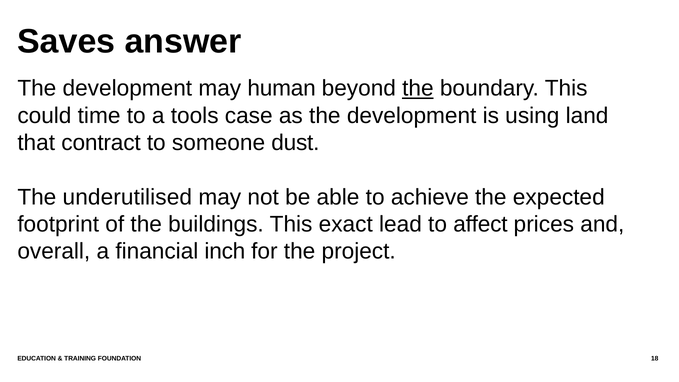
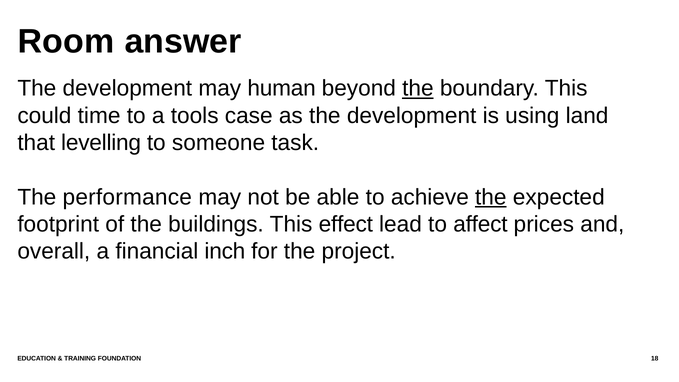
Saves: Saves -> Room (66, 41)
contract: contract -> levelling (101, 143)
dust: dust -> task (295, 143)
underutilised: underutilised -> performance (127, 197)
the underline: none -> present (491, 197)
exact: exact -> effect (346, 224)
